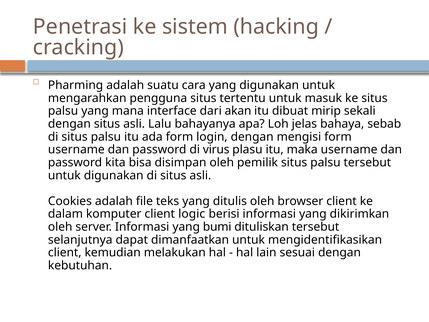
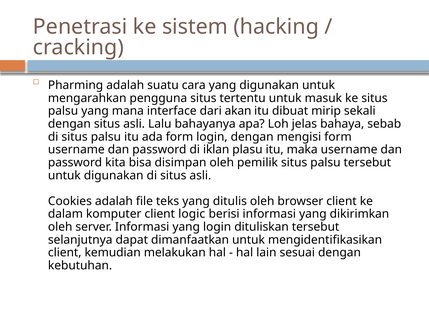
virus: virus -> iklan (216, 150)
yang bumi: bumi -> login (217, 227)
